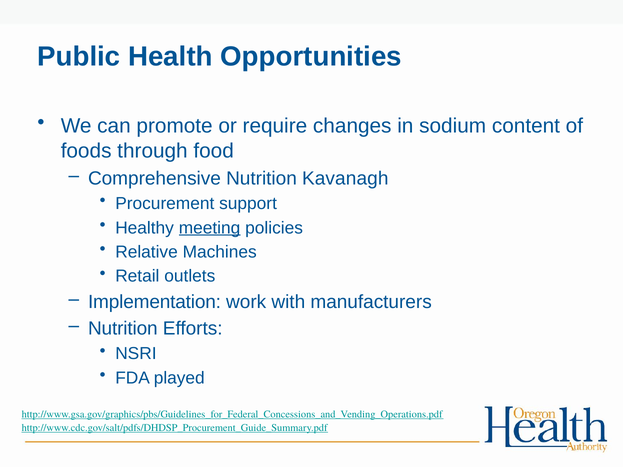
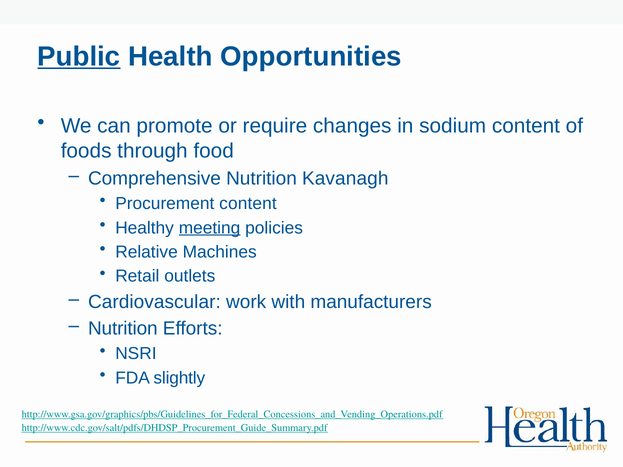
Public underline: none -> present (79, 56)
Procurement support: support -> content (248, 204)
Implementation: Implementation -> Cardiovascular (154, 302)
played: played -> slightly (179, 378)
